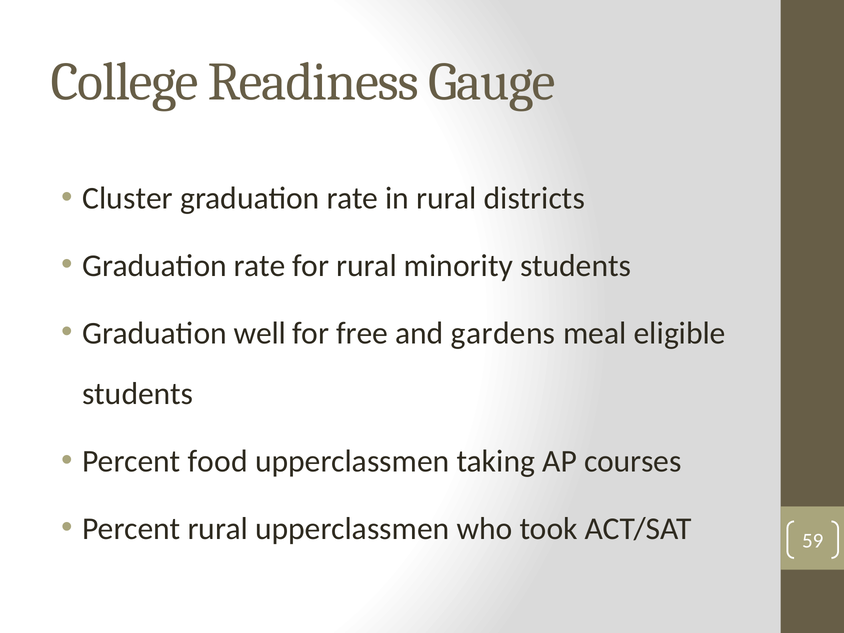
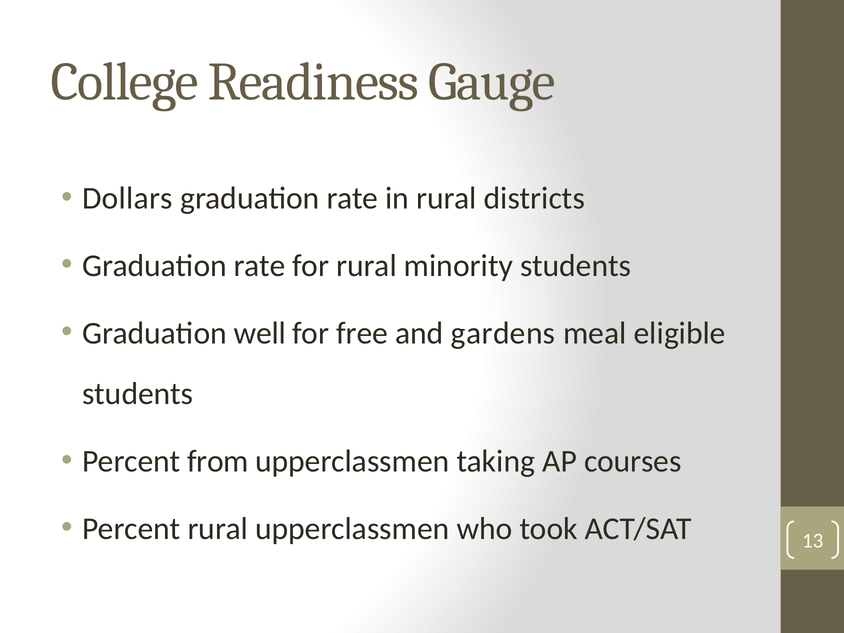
Cluster: Cluster -> Dollars (128, 198)
food: food -> from (218, 461)
59: 59 -> 13 (813, 541)
